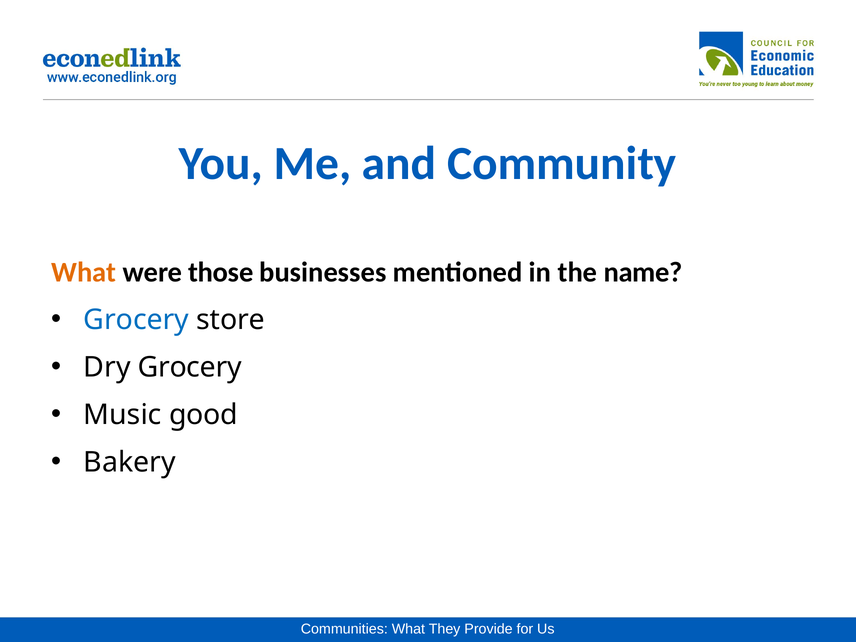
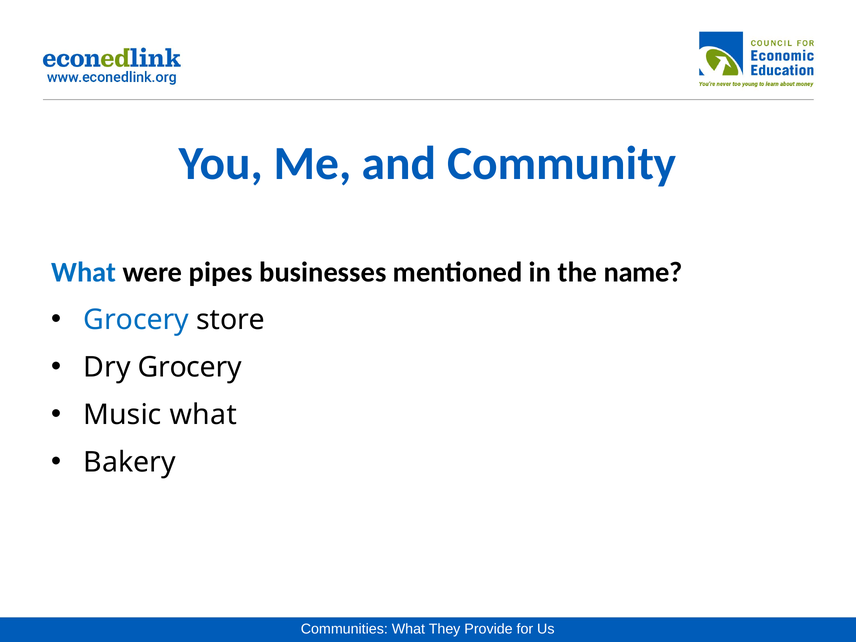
What colour: orange -> blue (84, 272)
those: those -> pipes (221, 272)
Music good: good -> what (203, 415)
